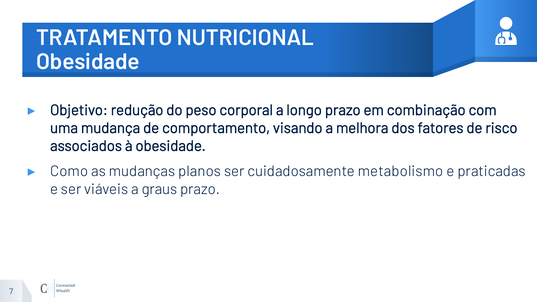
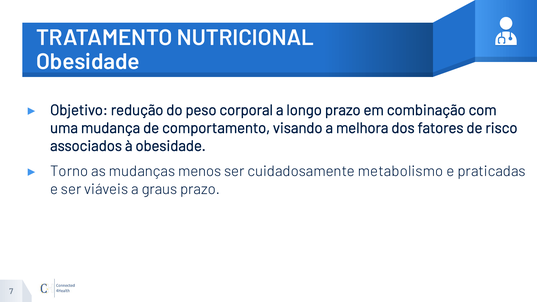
Como: Como -> Torno (69, 171)
planos: planos -> menos (200, 171)
